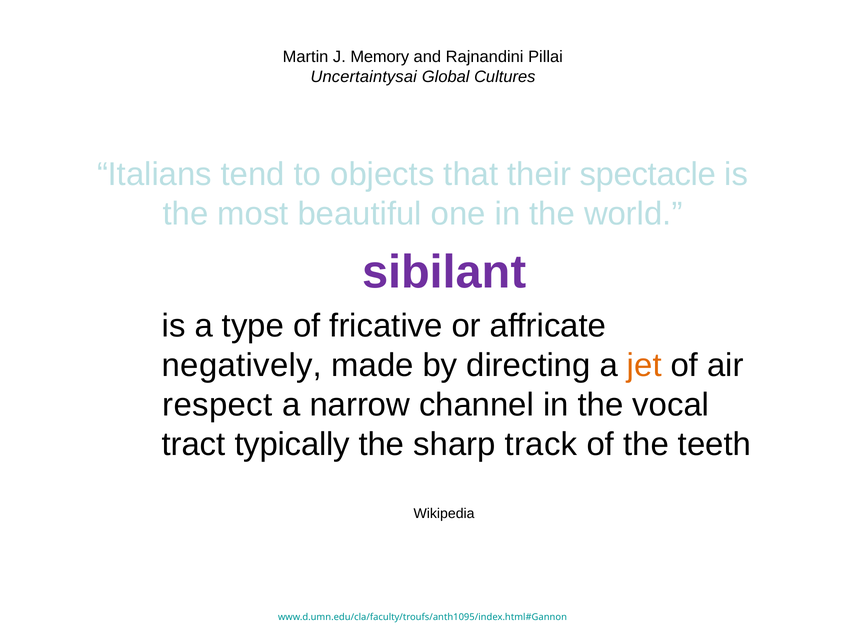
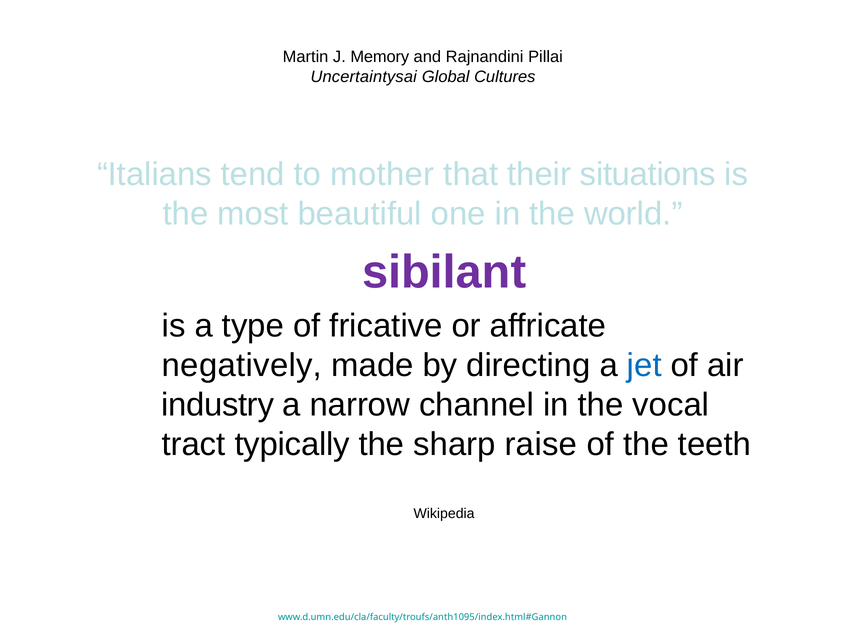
objects: objects -> mother (382, 174)
spectacle: spectacle -> situations (648, 174)
jet colour: orange -> blue (644, 365)
respect: respect -> industry (218, 405)
track: track -> raise (541, 444)
